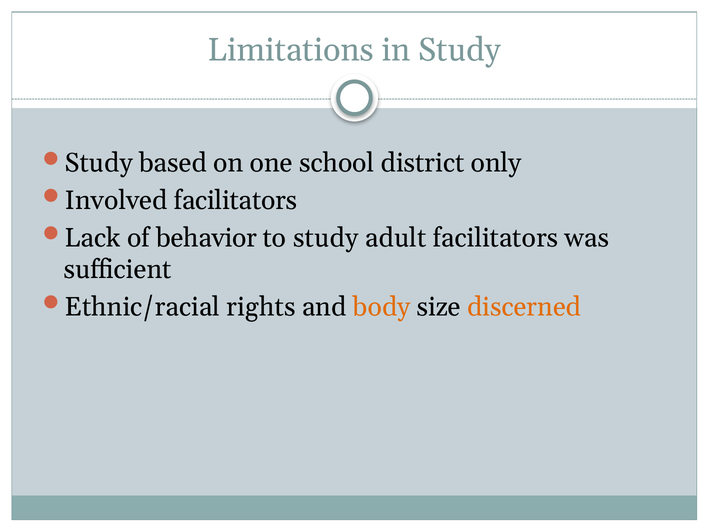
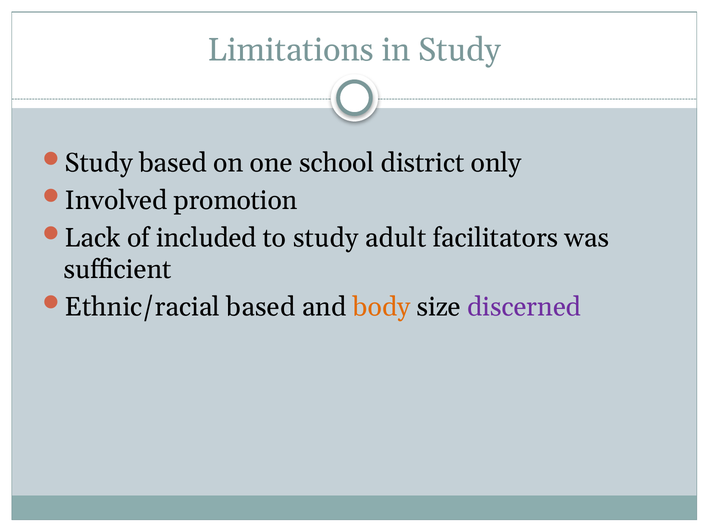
Involved facilitators: facilitators -> promotion (236, 200)
behavior: behavior -> included (207, 238)
Ethnic/racial rights: rights -> based (261, 307)
discerned colour: orange -> purple (524, 307)
